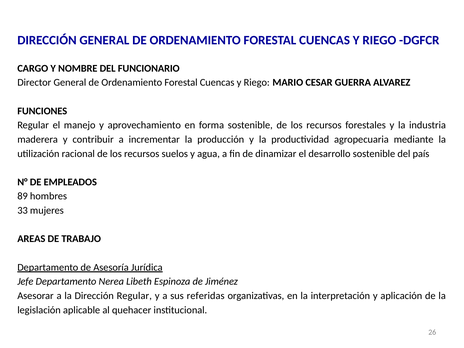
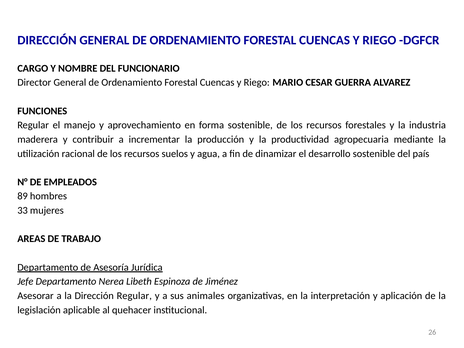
referidas: referidas -> animales (206, 296)
